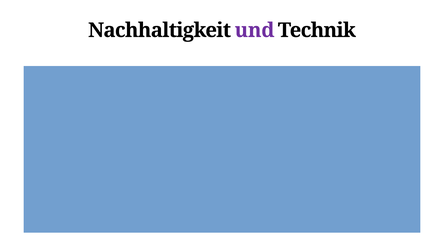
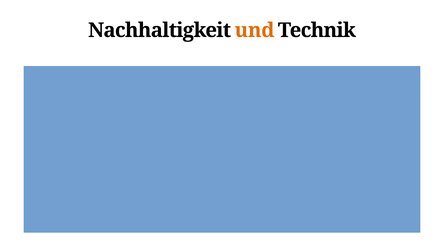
und colour: purple -> orange (255, 30)
